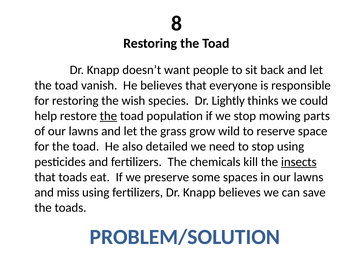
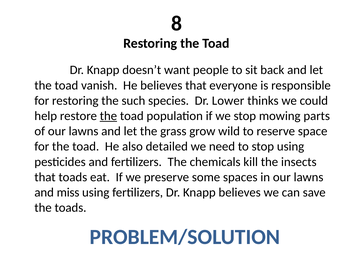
wish: wish -> such (133, 100)
Lightly: Lightly -> Lower (228, 100)
insects underline: present -> none (299, 162)
